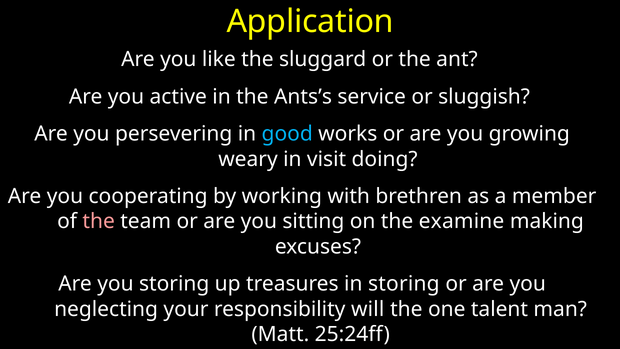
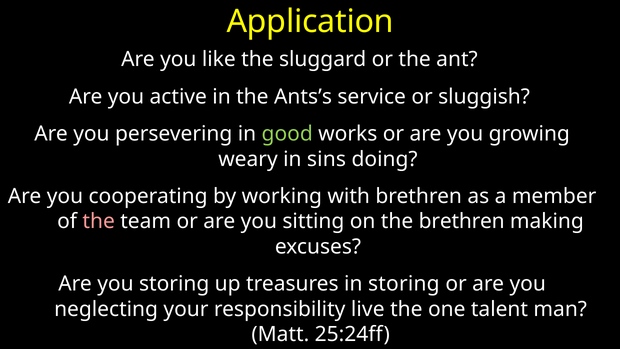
good colour: light blue -> light green (287, 134)
visit: visit -> sins (326, 159)
the examine: examine -> brethren (462, 221)
will: will -> live (368, 309)
